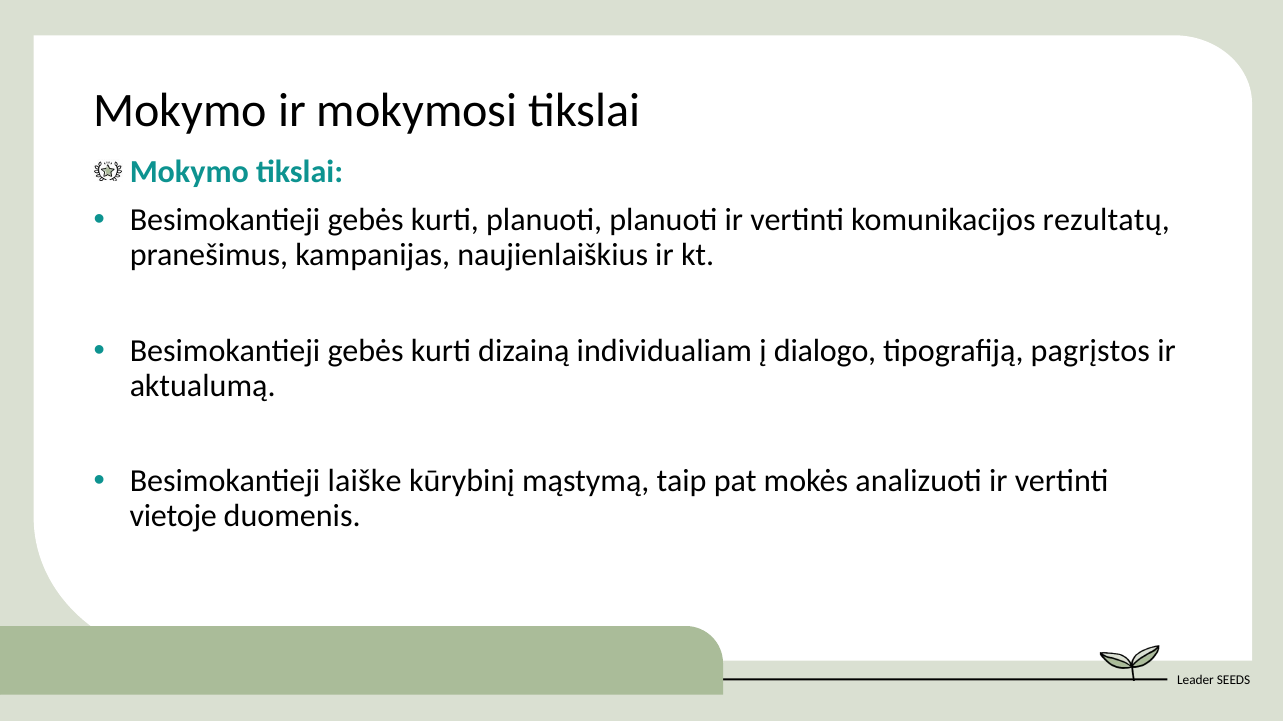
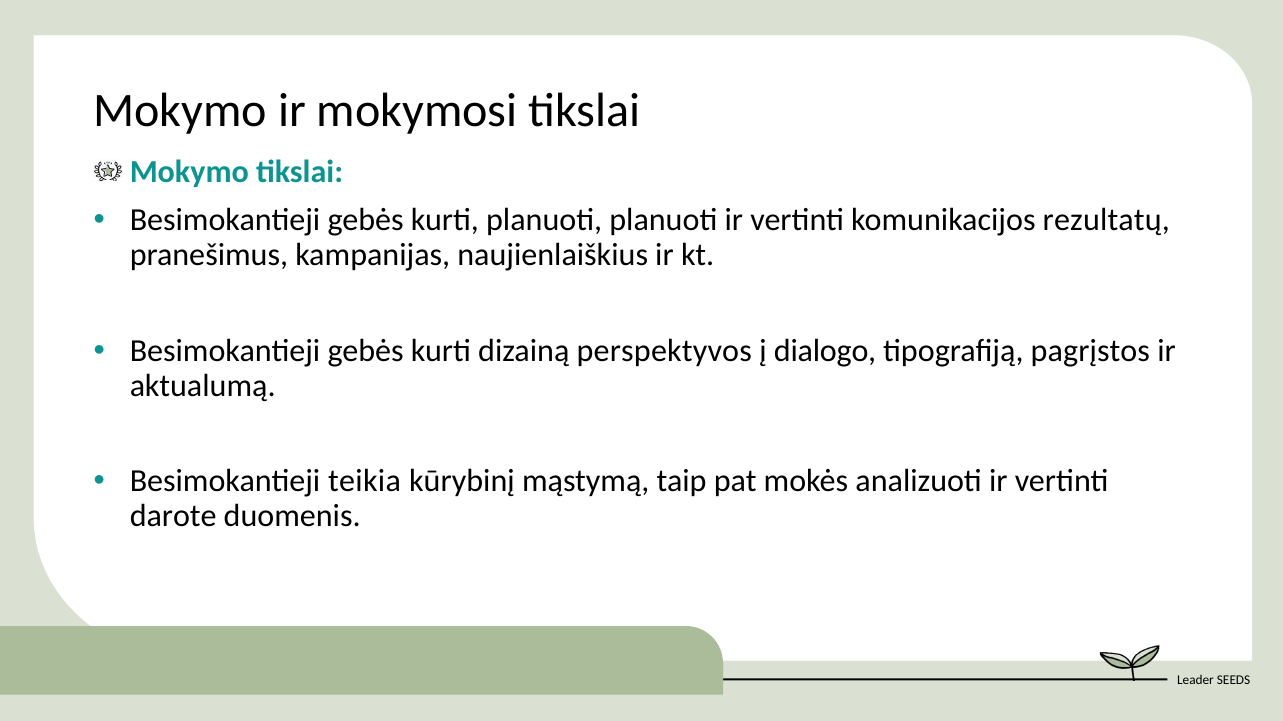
individualiam: individualiam -> perspektyvos (664, 351)
laiške: laiške -> teikia (365, 482)
vietoje: vietoje -> darote (173, 516)
